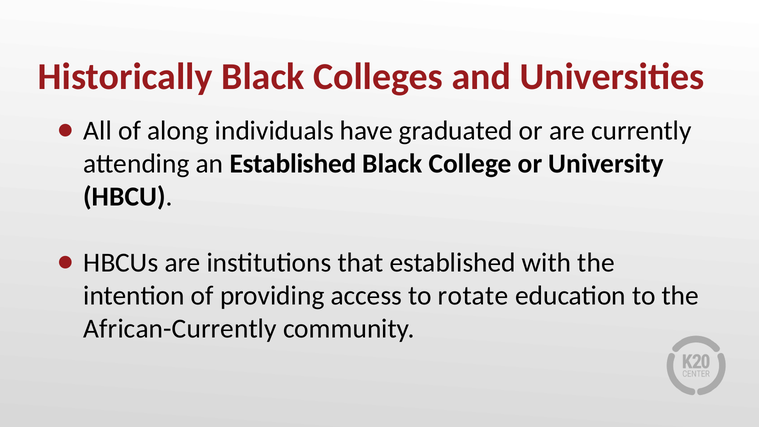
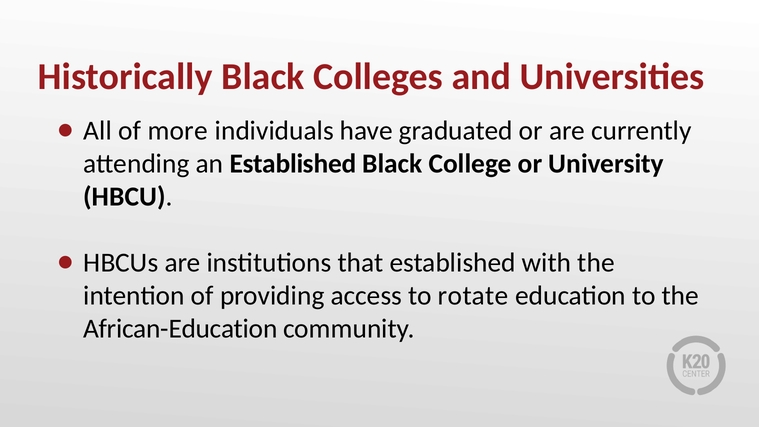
along: along -> more (178, 131)
African-Currently: African-Currently -> African-Education (180, 329)
